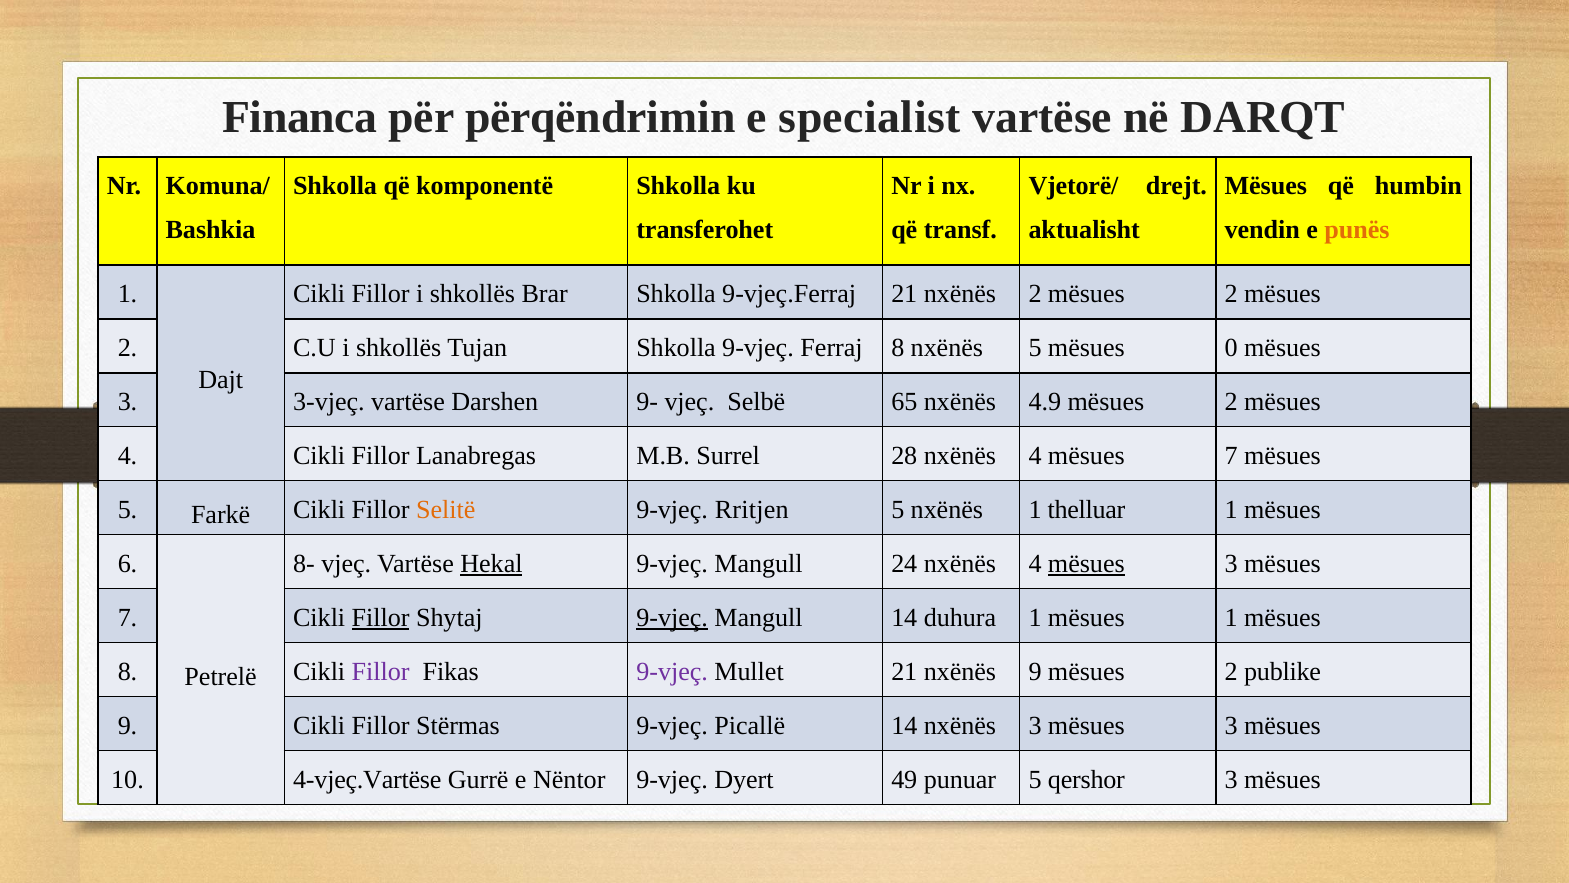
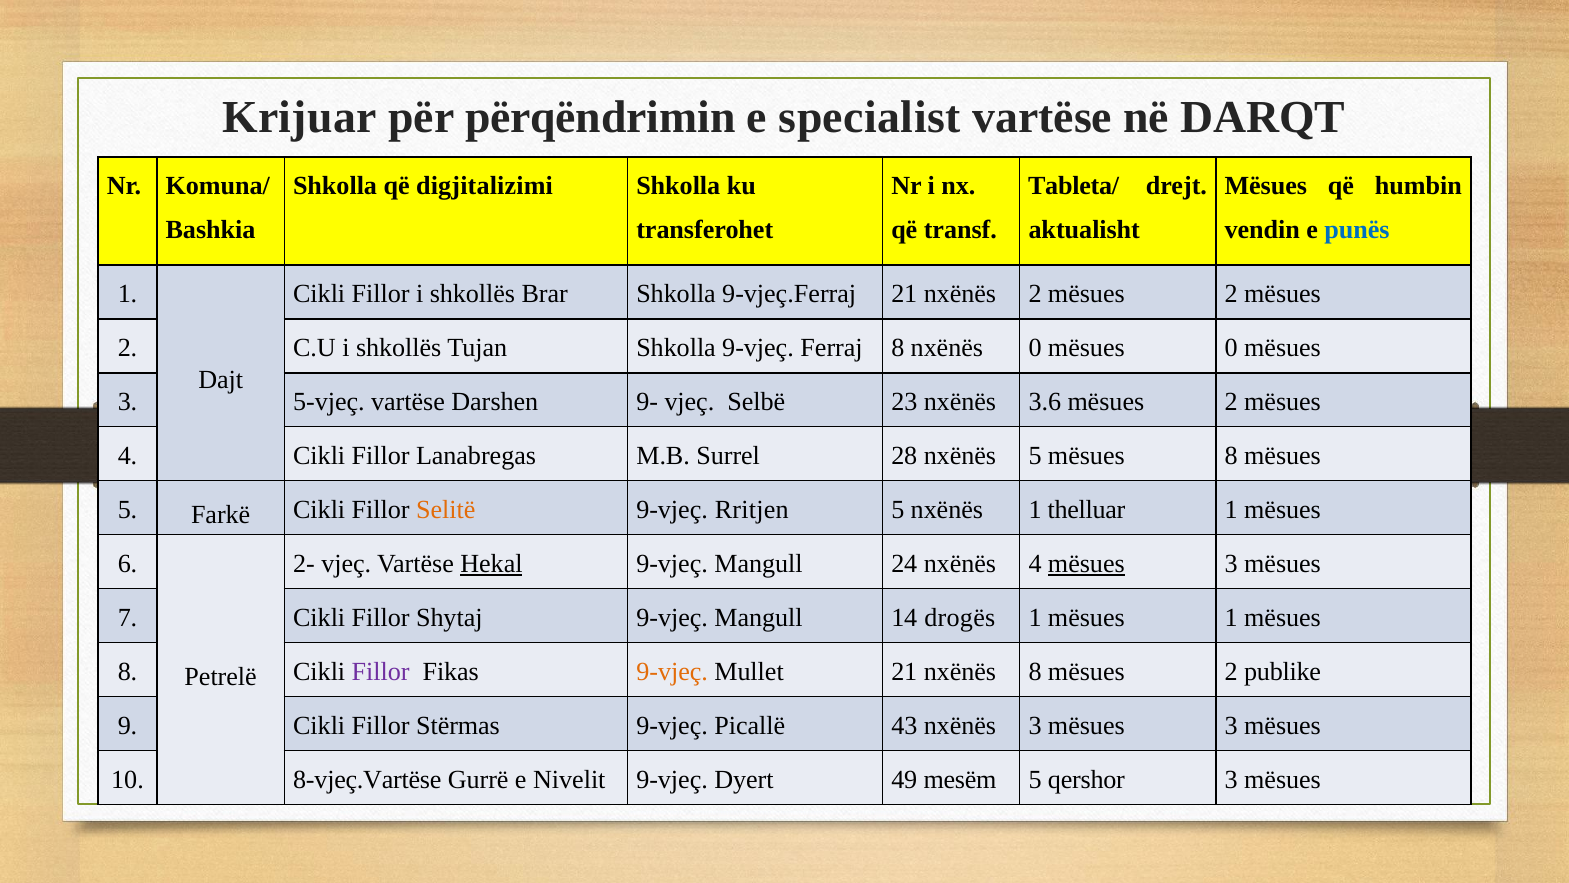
Financa: Financa -> Krijuar (300, 117)
komponentë: komponentë -> digjitalizimi (485, 186)
Vjetorë/: Vjetorë/ -> Tableta/ (1074, 186)
punës colour: orange -> blue (1357, 230)
nxënës 5: 5 -> 0 (1035, 348)
3-vjeç: 3-vjeç -> 5-vjeç (329, 402)
65: 65 -> 23 (904, 402)
4.9: 4.9 -> 3.6 (1045, 402)
28 nxënës 4: 4 -> 5 (1035, 456)
7: 7 -> 8 (1231, 456)
8-: 8- -> 2- (304, 564)
Fillor underline: present -> none (381, 618)
9-vjeç underline: present -> none (672, 618)
duhura: duhura -> drogës (960, 618)
9-vjeç colour: purple -> orange (672, 671)
nxënës 9: 9 -> 8 (1035, 671)
Picallë 14: 14 -> 43 (904, 725)
4-vjeç.Vartëse: 4-vjeç.Vartëse -> 8-vjeç.Vartëse (367, 779)
Nëntor: Nëntor -> Nivelit (569, 779)
punuar: punuar -> mesëm (960, 779)
